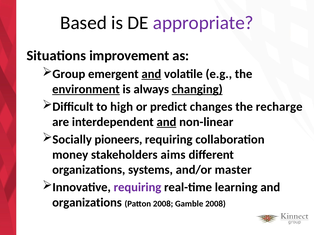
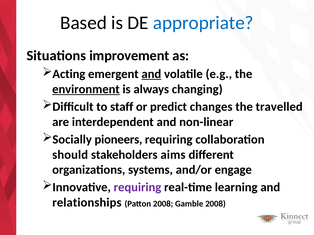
appropriate colour: purple -> blue (203, 23)
Group: Group -> Acting (69, 74)
changing underline: present -> none (197, 89)
high: high -> staff (122, 107)
recharge: recharge -> travelled (279, 107)
and underline: present -> none (166, 122)
money: money -> should (70, 155)
master: master -> engage (233, 170)
organizations: organizations -> relationships (87, 203)
